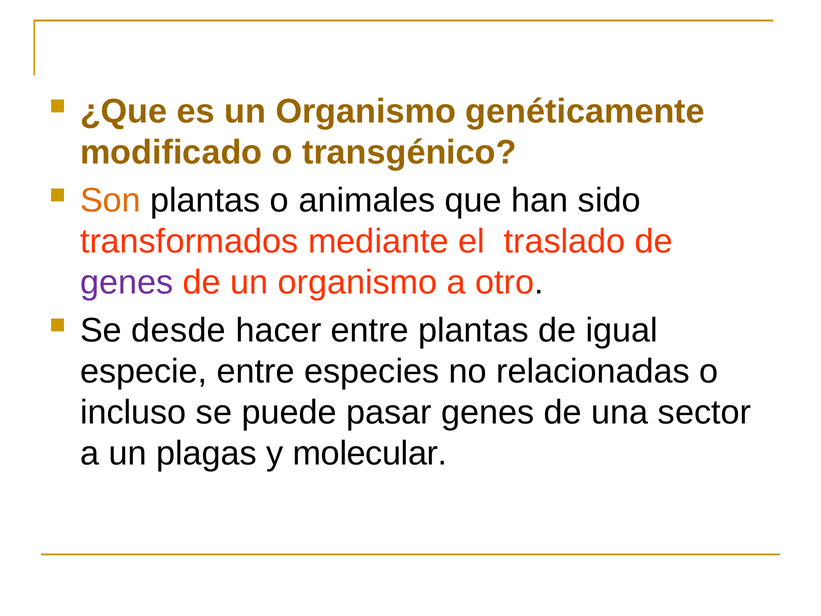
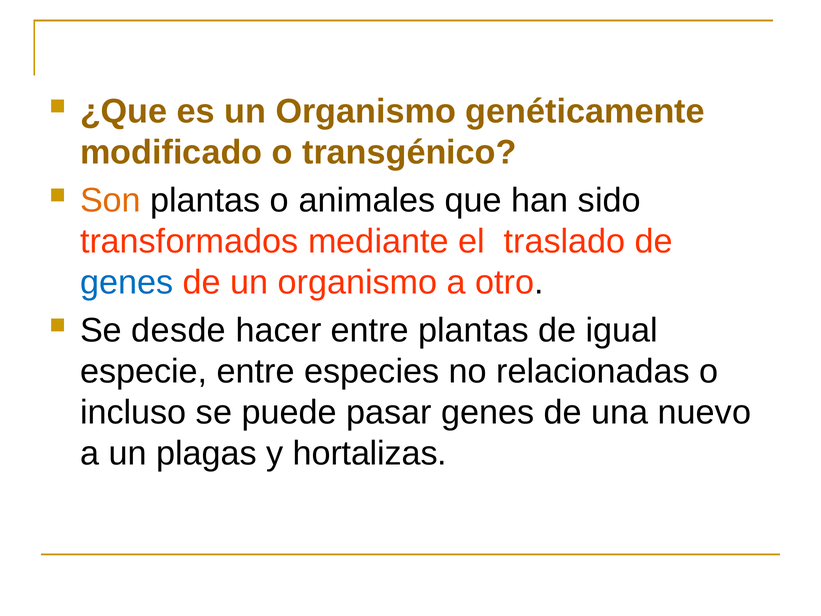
genes colour: purple -> blue (127, 282)
sector: sector -> nuevo (704, 412)
molecular: molecular -> hortalizas (370, 453)
